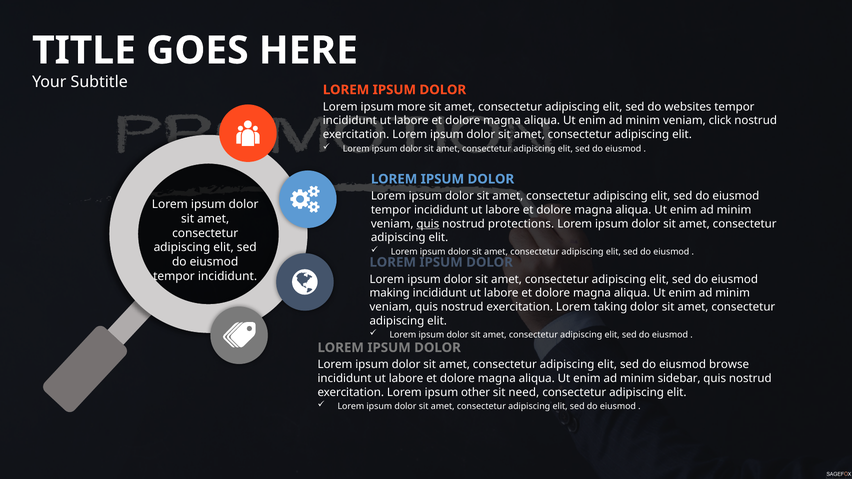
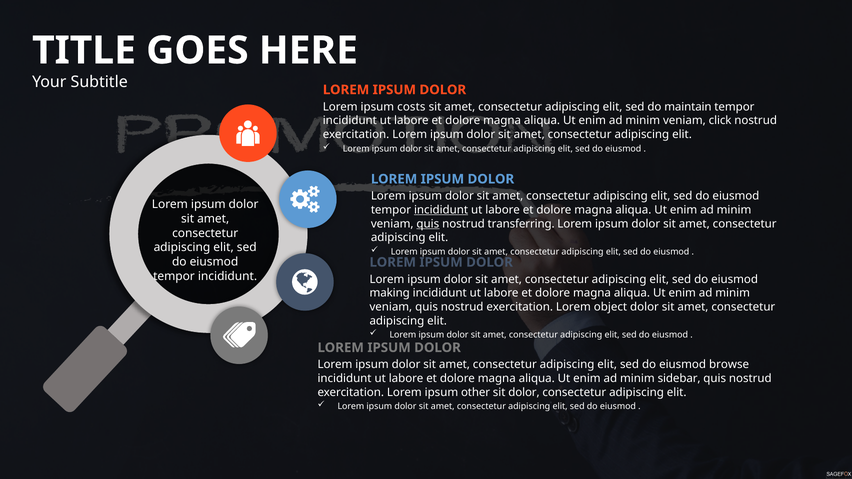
more: more -> costs (411, 107)
websites: websites -> maintain (688, 107)
incididunt underline: none -> present (441, 210)
protections: protections -> transferring (521, 224)
taking: taking -> object (610, 307)
sit need: need -> dolor (524, 392)
